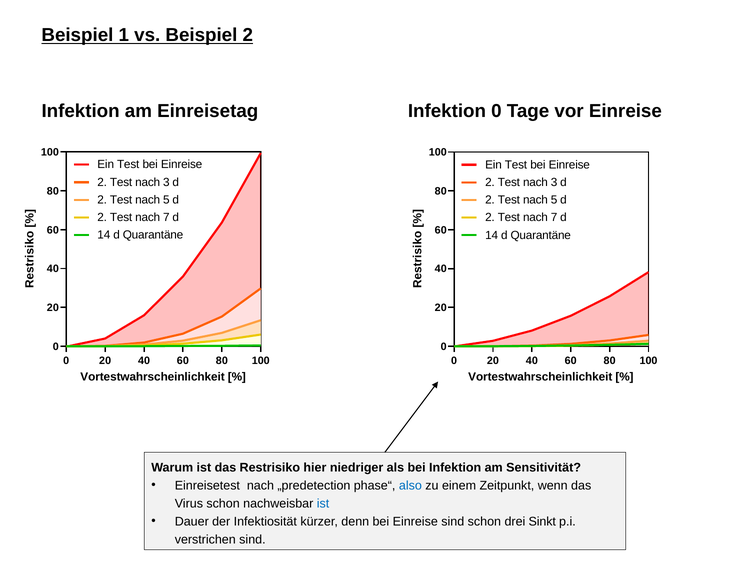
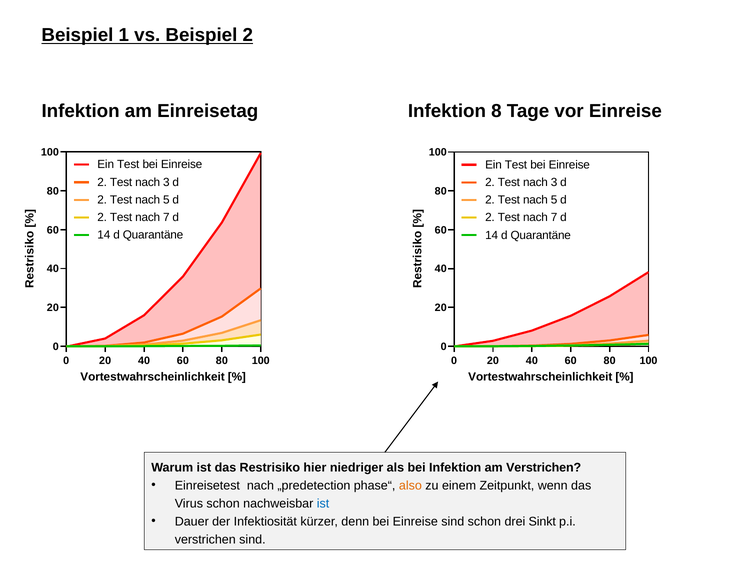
Infektion 0: 0 -> 8 (496, 111)
am Sensitivität: Sensitivität -> Verstrichen (544, 468)
also colour: blue -> orange (410, 486)
